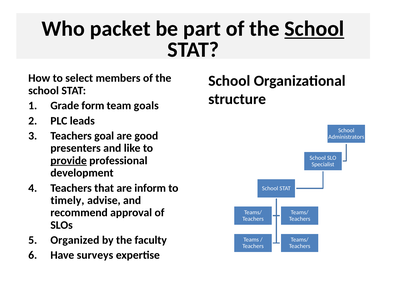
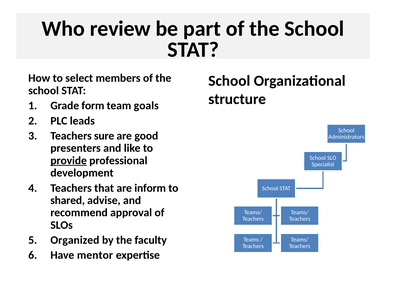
packet: packet -> review (120, 29)
School underline: present -> none (314, 29)
goal: goal -> sure (104, 136)
timely: timely -> shared (68, 201)
surveys: surveys -> mentor (95, 256)
